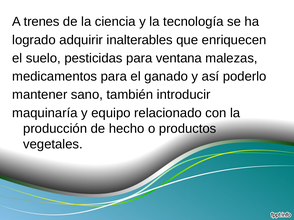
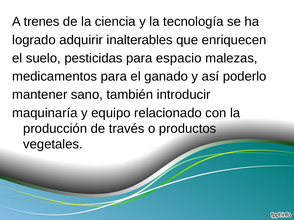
ventana: ventana -> espacio (179, 58)
hecho: hecho -> través (127, 129)
